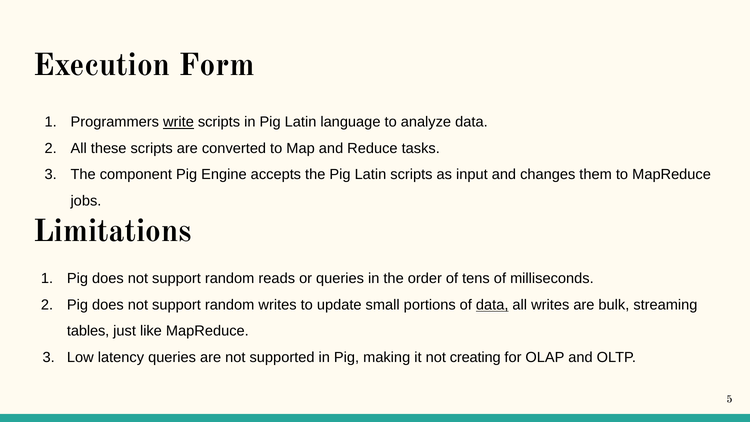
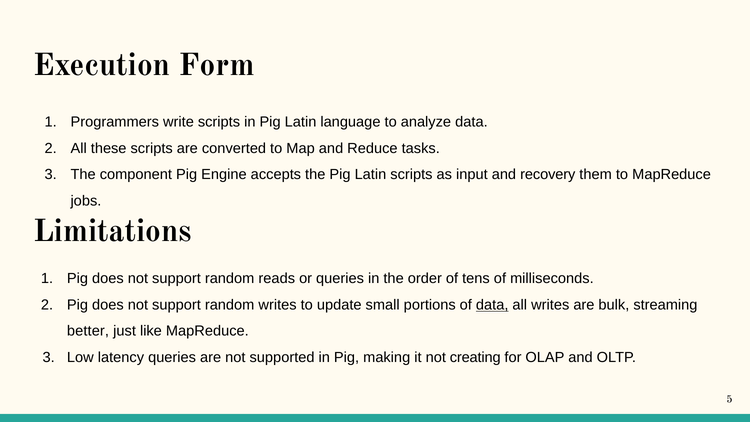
write underline: present -> none (178, 122)
changes: changes -> recovery (548, 175)
tables: tables -> better (88, 331)
